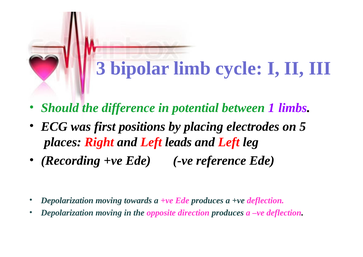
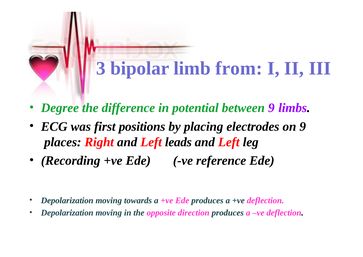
cycle: cycle -> from (239, 68)
Should: Should -> Degree (60, 108)
between 1: 1 -> 9 (271, 108)
on 5: 5 -> 9 (303, 126)
